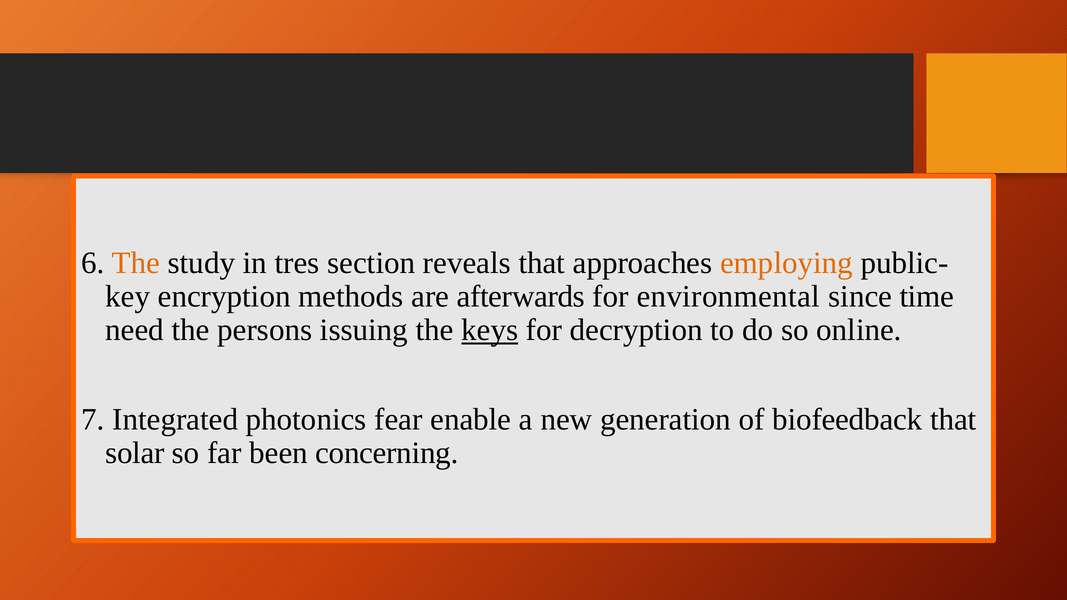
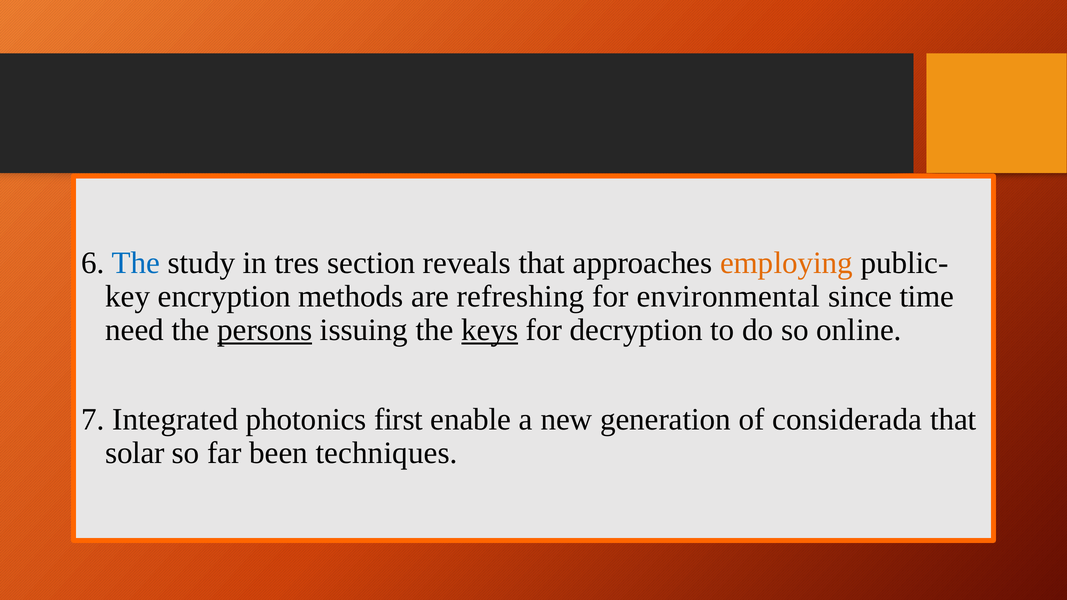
The colour: orange -> blue (136, 263)
afterwards: afterwards -> refreshing (521, 297)
persons underline: none -> present (265, 330)
fear: fear -> first (399, 420)
biofeedback: biofeedback -> considerada (847, 420)
concerning: concerning -> techniques (387, 453)
